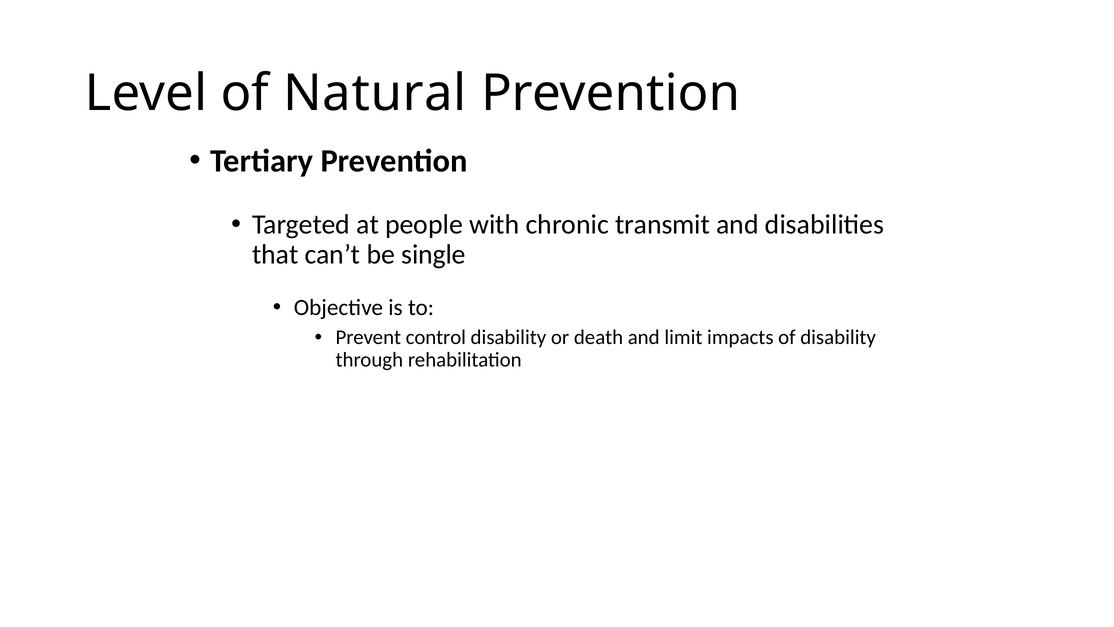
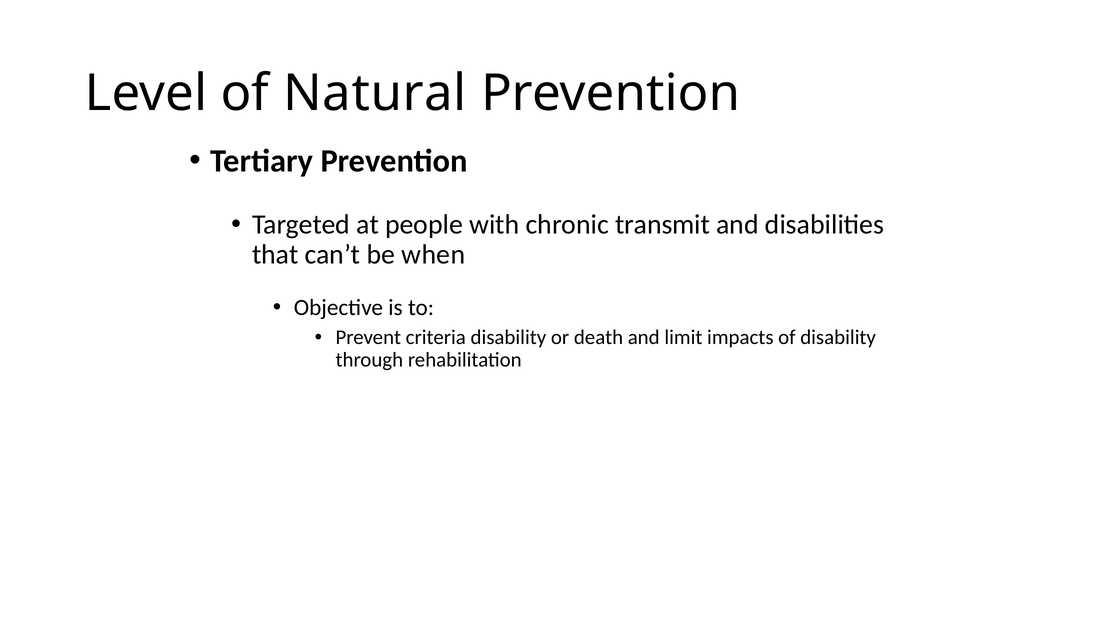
single: single -> when (433, 255)
control: control -> criteria (436, 337)
